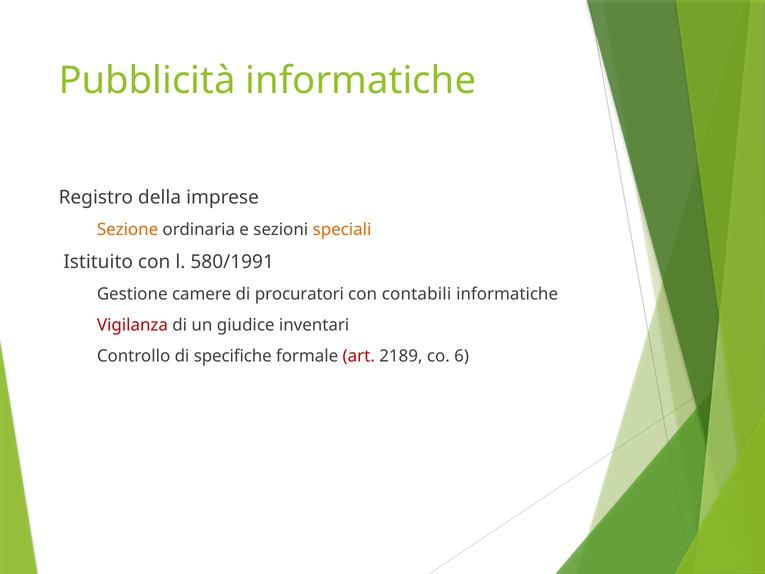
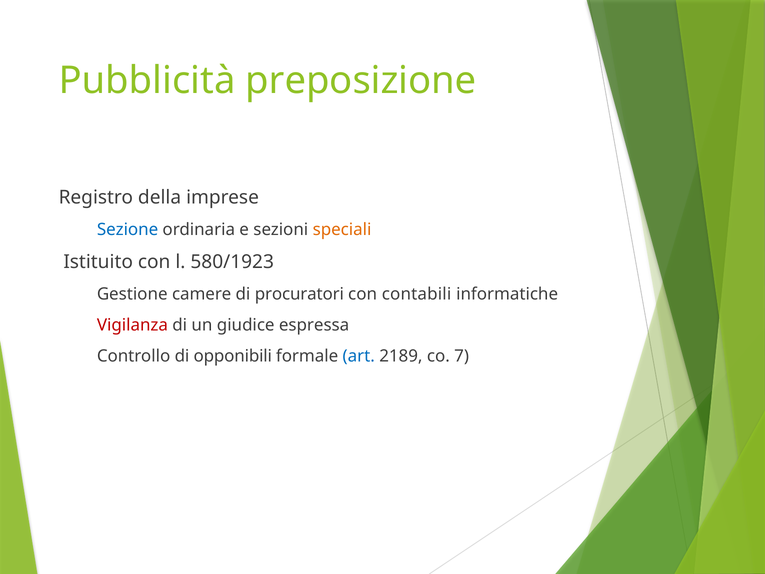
Pubblicità informatiche: informatiche -> preposizione (361, 80)
Sezione colour: orange -> blue (128, 230)
580/1991: 580/1991 -> 580/1923 (232, 262)
inventari: inventari -> espressa (314, 325)
specifiche: specifiche -> opponibili (233, 356)
art colour: red -> blue (359, 356)
6: 6 -> 7 (462, 356)
